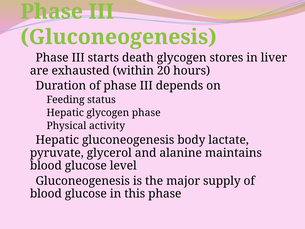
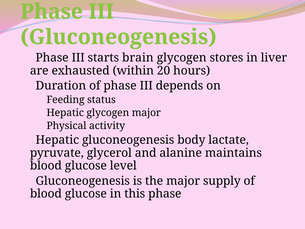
death: death -> brain (138, 58)
glycogen phase: phase -> major (146, 113)
